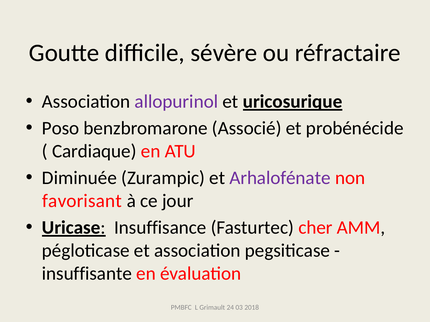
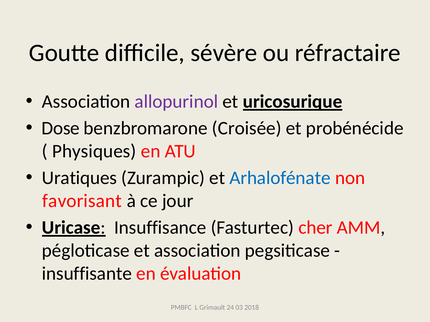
Poso: Poso -> Dose (61, 129)
Associé: Associé -> Croisée (247, 129)
Cardiaque: Cardiaque -> Physiques (94, 151)
Diminuée: Diminuée -> Uratiques (79, 178)
Arhalofénate colour: purple -> blue (280, 178)
